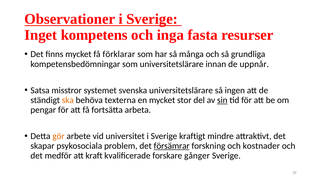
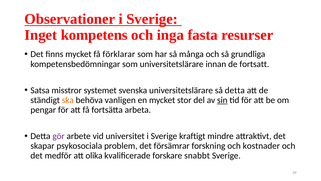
uppnår: uppnår -> fortsatt (254, 64)
så ingen: ingen -> detta (235, 90)
texterna: texterna -> vanligen (120, 100)
gör colour: orange -> purple (59, 136)
försämrar underline: present -> none (172, 146)
kraft: kraft -> olika (94, 155)
gånger: gånger -> snabbt (197, 155)
